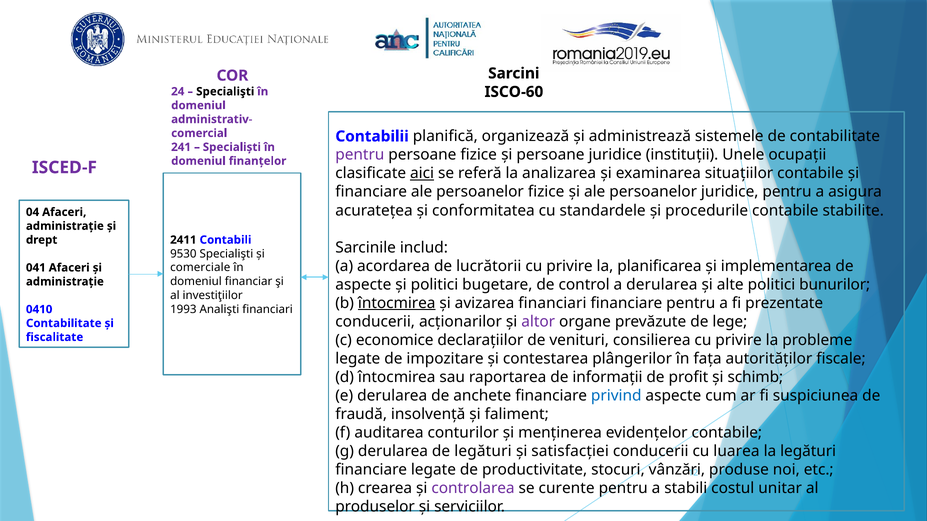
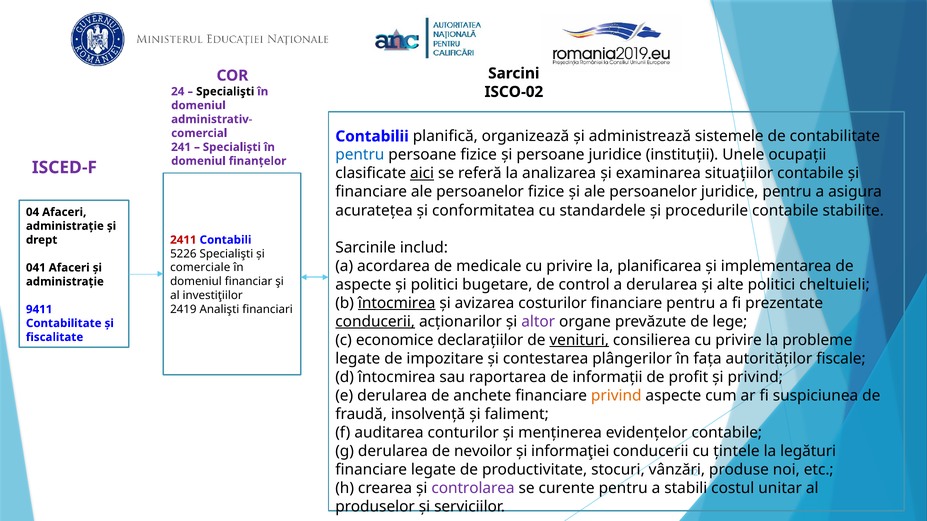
ISCO-60: ISCO-60 -> ISCO-02 (514, 92)
pentru colour: purple -> blue (360, 155)
2411 colour: black -> red (183, 240)
9530: 9530 -> 5226 (183, 254)
lucrătorii: lucrătorii -> medicale (489, 266)
bunurilor: bunurilor -> cheltuieli (835, 285)
avizarea financiari: financiari -> costurilor (553, 303)
1993: 1993 -> 2419 (183, 310)
0410: 0410 -> 9411 (39, 310)
conducerii underline: none -> present (375, 322)
venituri underline: none -> present (579, 340)
și schimb: schimb -> privind (755, 377)
privind colour: blue -> orange (616, 396)
de legături: legături -> nevoilor (483, 451)
satisfacției: satisfacției -> informaţiei (570, 451)
luarea: luarea -> țintele (736, 451)
